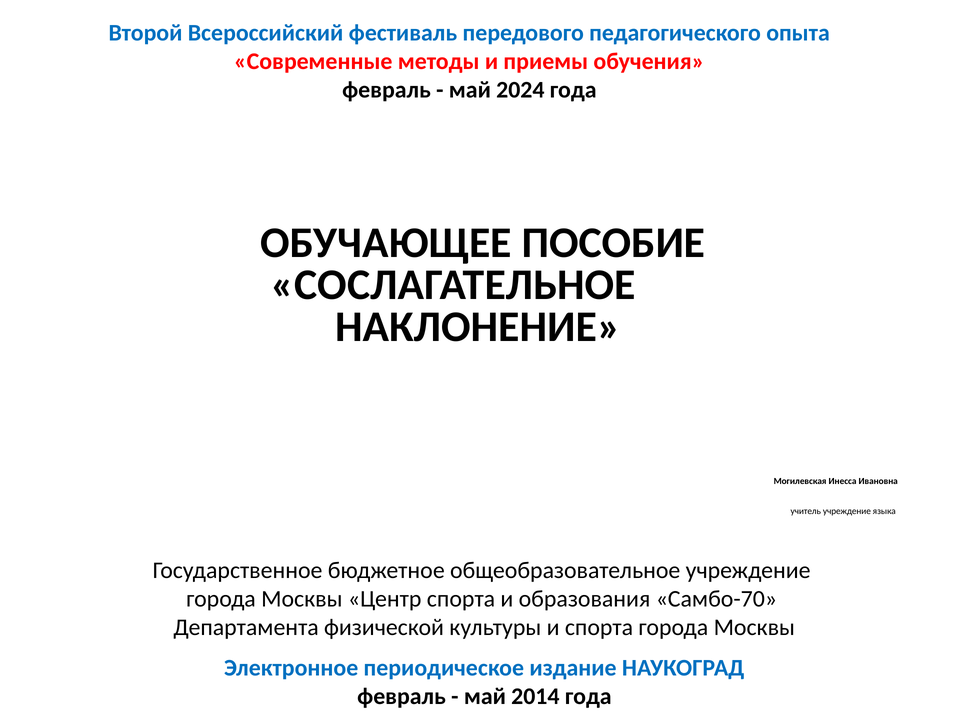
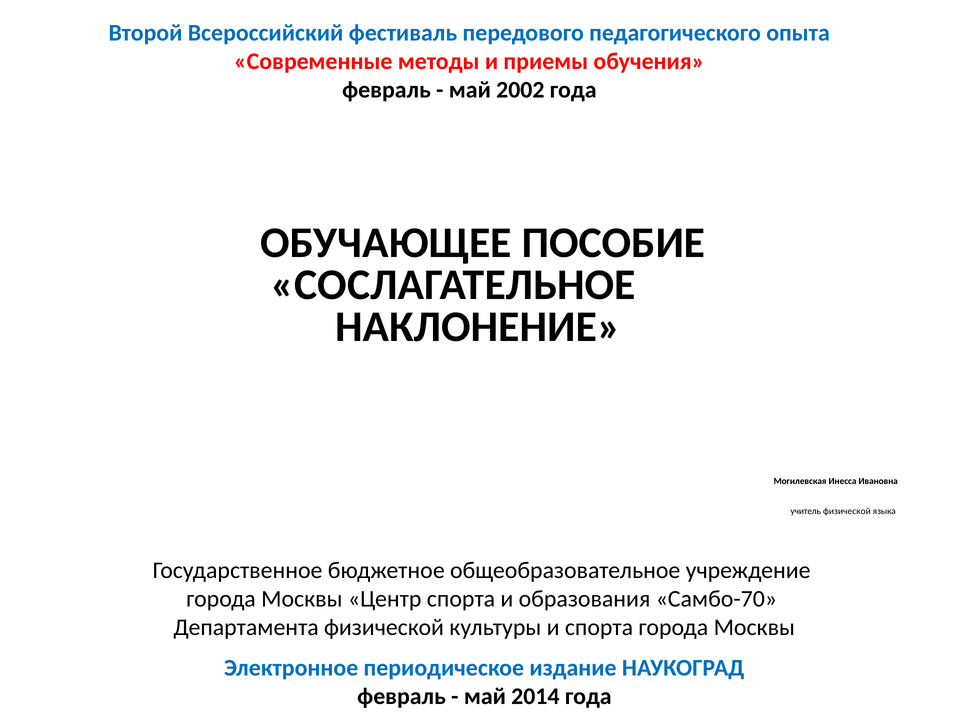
2024: 2024 -> 2002 (520, 90)
учитель учреждение: учреждение -> физической (847, 512)
